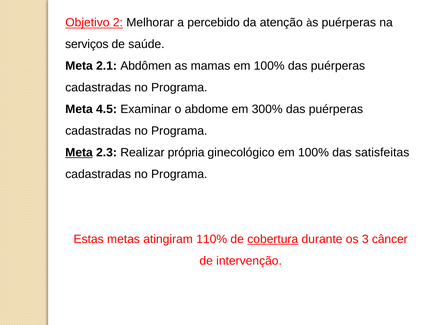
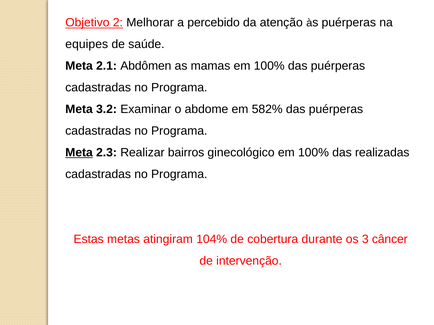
serviços: serviços -> equipes (87, 44)
4.5: 4.5 -> 3.2 (106, 109)
300%: 300% -> 582% (267, 109)
própria: própria -> bairros (186, 153)
satisfeitas: satisfeitas -> realizadas (382, 153)
110%: 110% -> 104% (212, 240)
cobertura underline: present -> none (273, 240)
